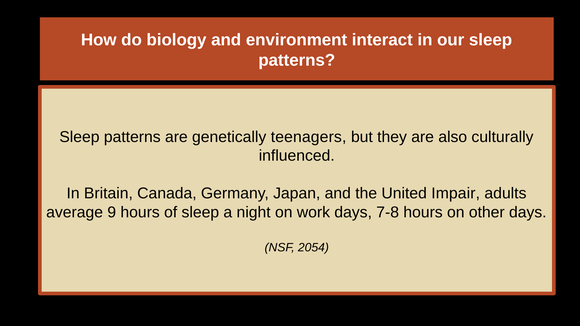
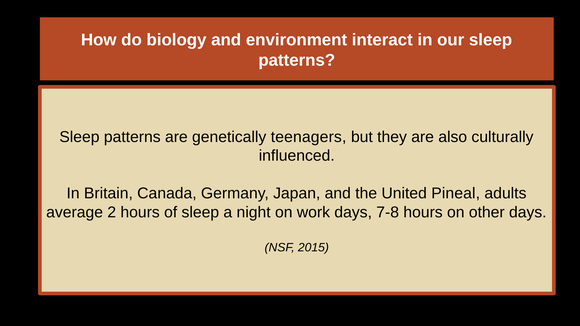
Impair: Impair -> Pineal (456, 194)
9: 9 -> 2 (112, 212)
2054: 2054 -> 2015 (313, 248)
